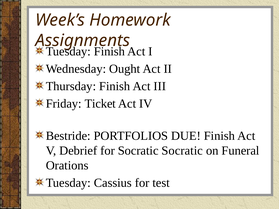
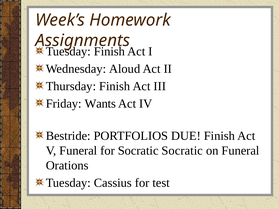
Ought: Ought -> Aloud (125, 69)
Ticket: Ticket -> Wants (100, 104)
V Debrief: Debrief -> Funeral (78, 151)
